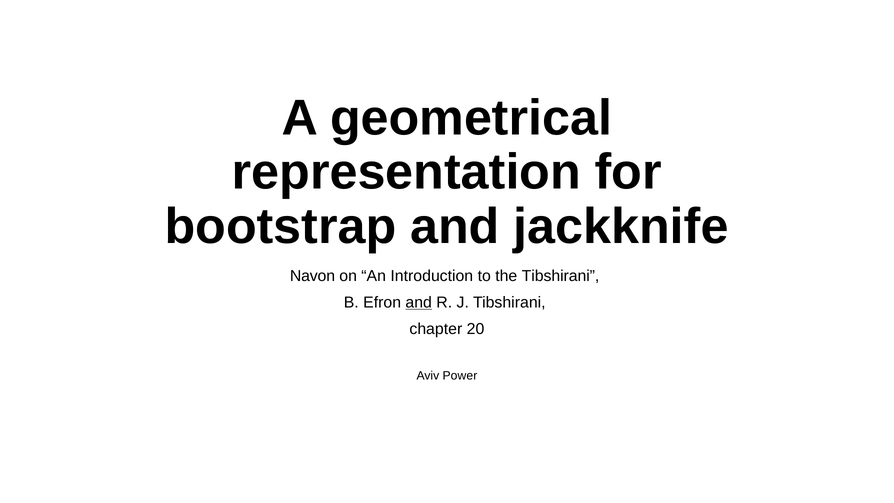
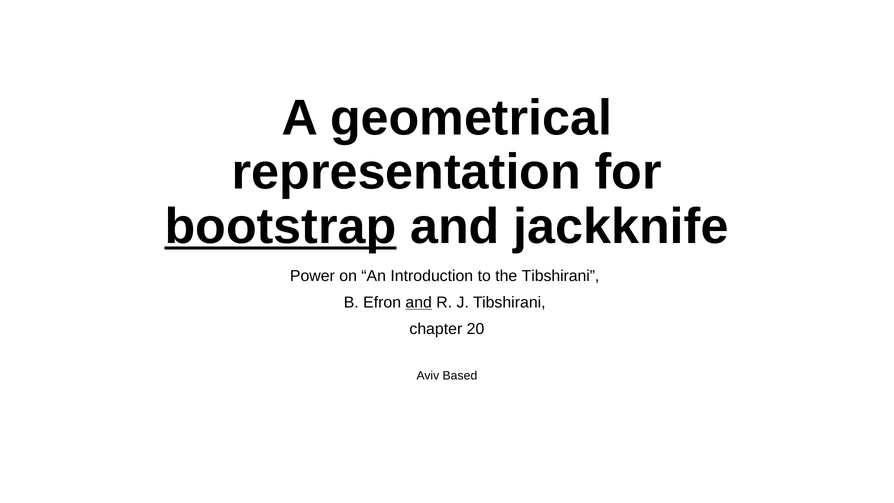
bootstrap underline: none -> present (281, 227)
Navon: Navon -> Power (312, 276)
Power: Power -> Based (460, 376)
